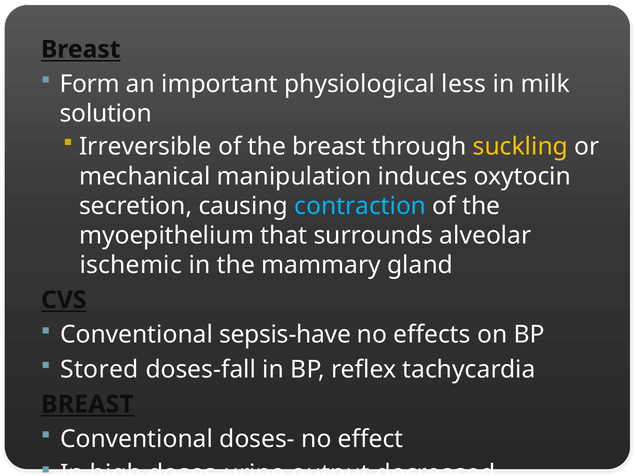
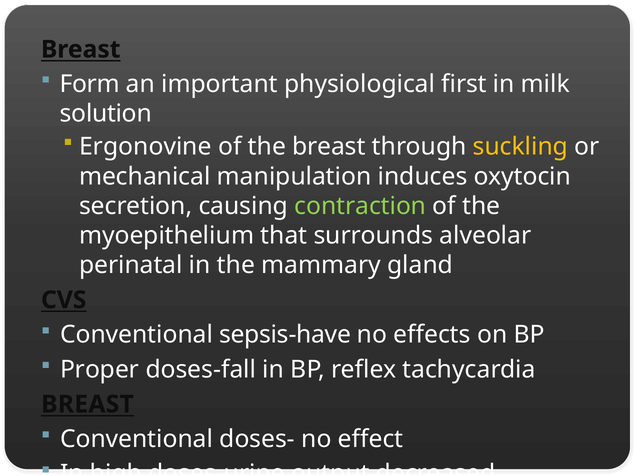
less: less -> first (464, 84)
Irreversible: Irreversible -> Ergonovine (145, 147)
contraction colour: light blue -> light green (360, 206)
ischemic: ischemic -> perinatal (131, 265)
Stored: Stored -> Proper (100, 370)
